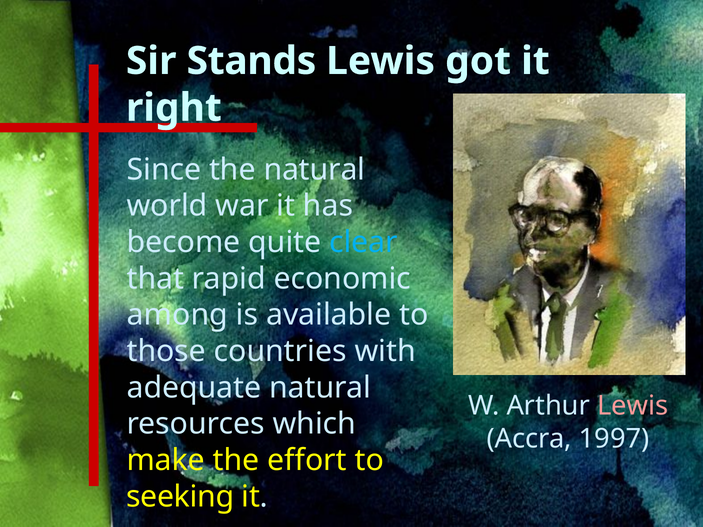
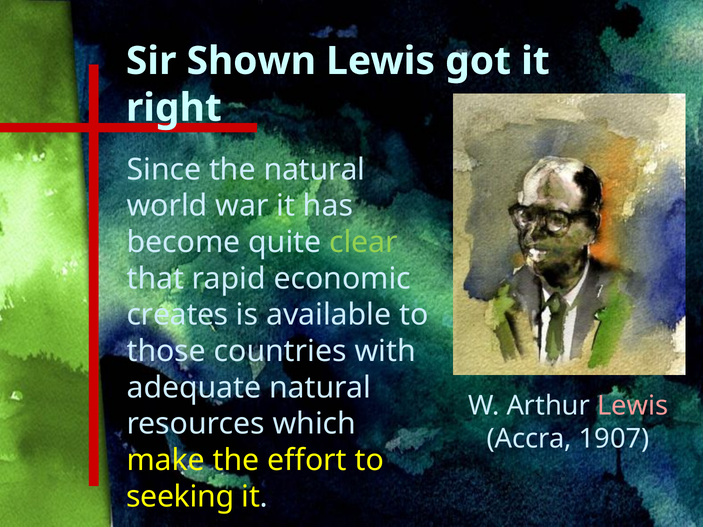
Stands: Stands -> Shown (251, 61)
clear colour: light blue -> light green (364, 242)
among: among -> creates (178, 315)
1997: 1997 -> 1907 (614, 439)
